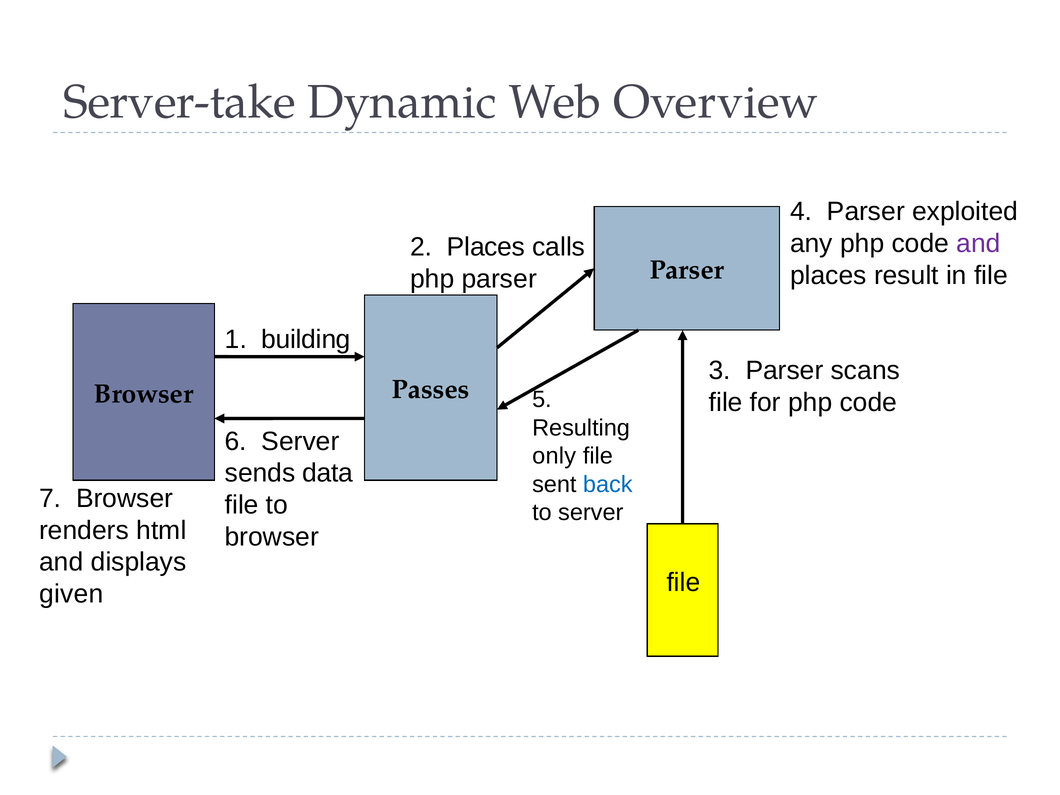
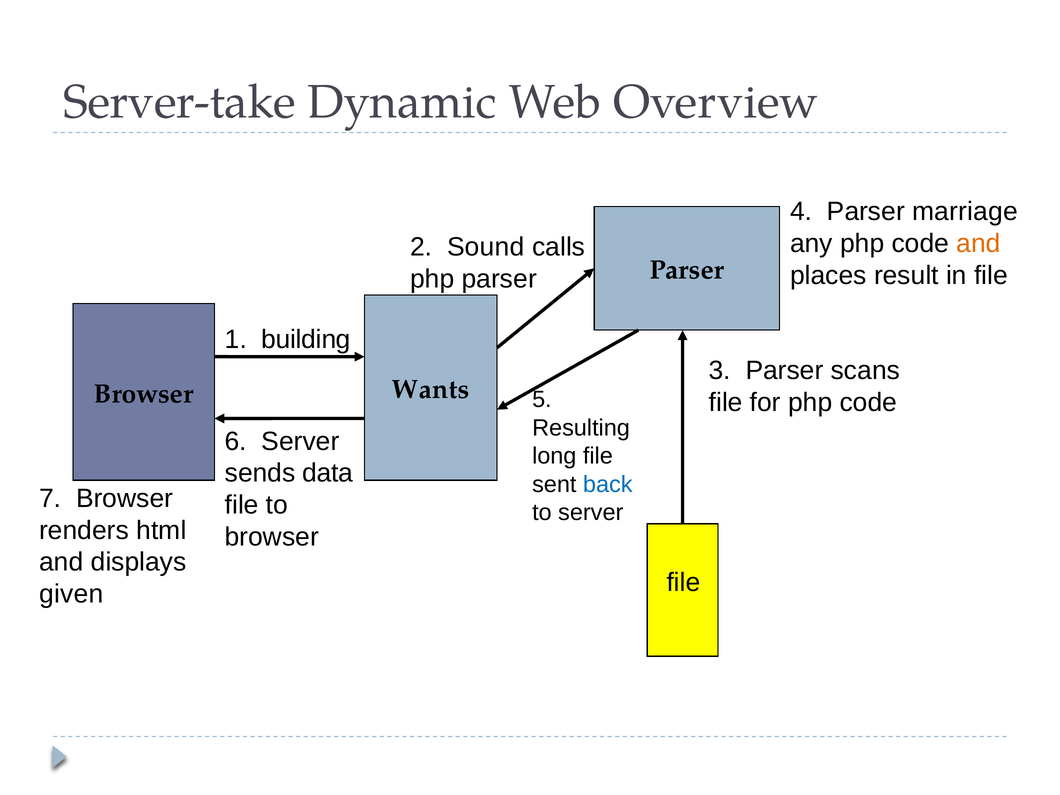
exploited: exploited -> marriage (965, 212)
and colour: purple -> orange (979, 244)
2 Places: Places -> Sound (486, 247)
Passes: Passes -> Wants (431, 389)
only: only -> long (554, 456)
